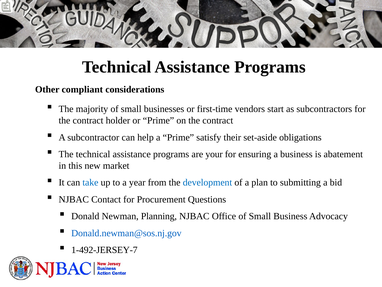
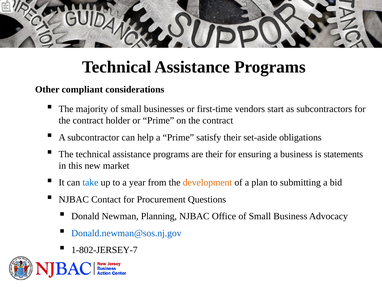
are your: your -> their (214, 154)
abatement: abatement -> statements (343, 154)
development colour: blue -> orange (207, 182)
1-492-JERSEY-7: 1-492-JERSEY-7 -> 1-802-JERSEY-7 (104, 250)
